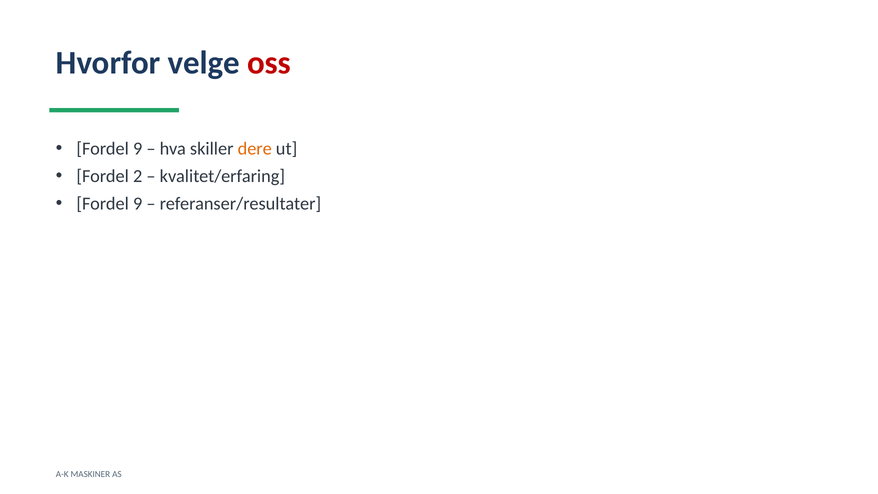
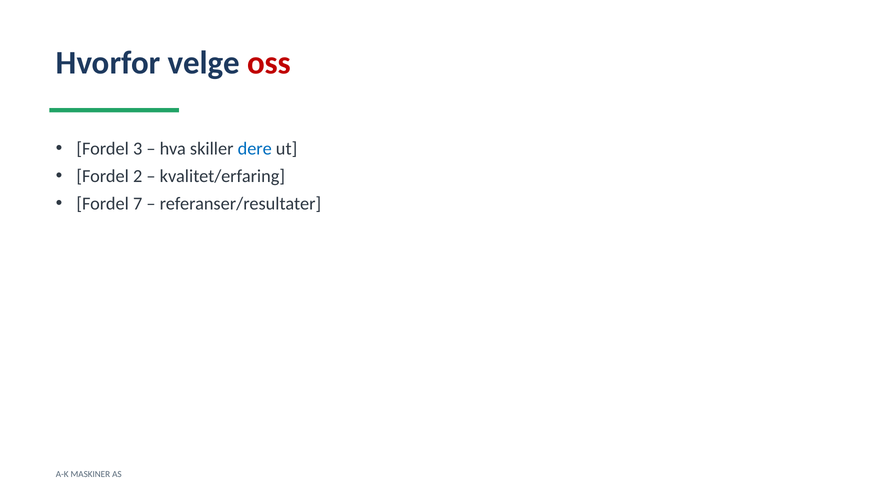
9: 9 -> 3 (138, 149)
dere colour: orange -> blue (255, 149)
9: 9 -> 7 (138, 204)
